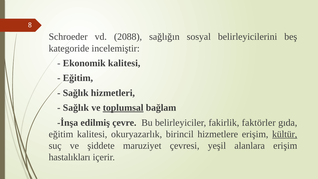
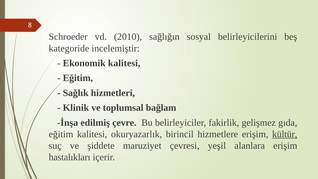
2088: 2088 -> 2010 (128, 37)
Sağlık: Sağlık -> Klinik (76, 108)
toplumsal underline: present -> none (123, 108)
faktörler: faktörler -> gelişmez (259, 123)
